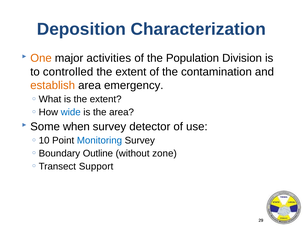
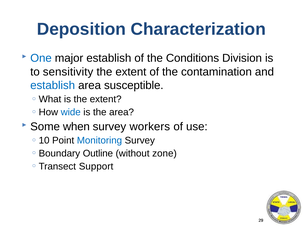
One colour: orange -> blue (41, 58)
major activities: activities -> establish (109, 58)
Population: Population -> Conditions (193, 58)
controlled: controlled -> sensitivity (68, 72)
establish colour: orange -> blue (53, 85)
emergency: emergency -> susceptible (134, 85)
detector: detector -> workers (150, 127)
